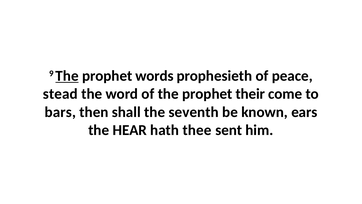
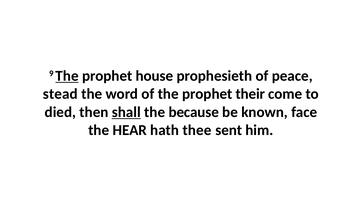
words: words -> house (154, 76)
bars: bars -> died (60, 112)
shall underline: none -> present (126, 112)
seventh: seventh -> because (194, 112)
ears: ears -> face (304, 112)
